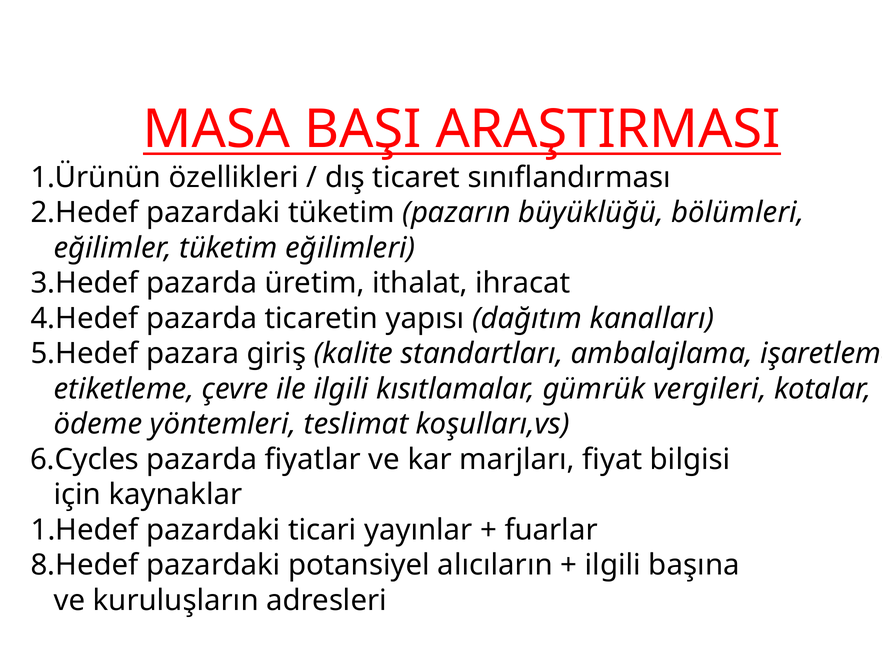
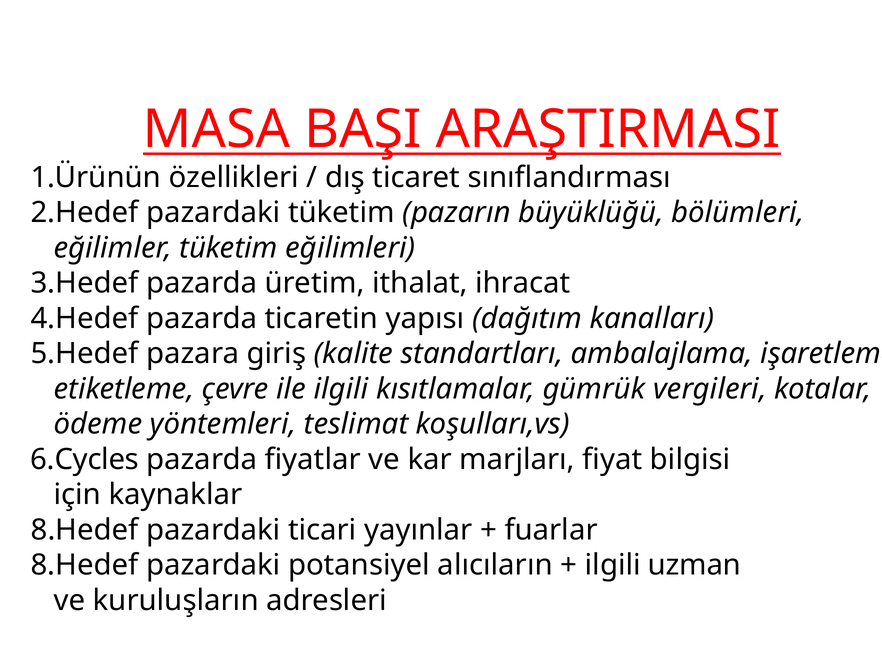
1.Hedef: 1.Hedef -> 8.Hedef (85, 530)
başına: başına -> uzman (694, 566)
